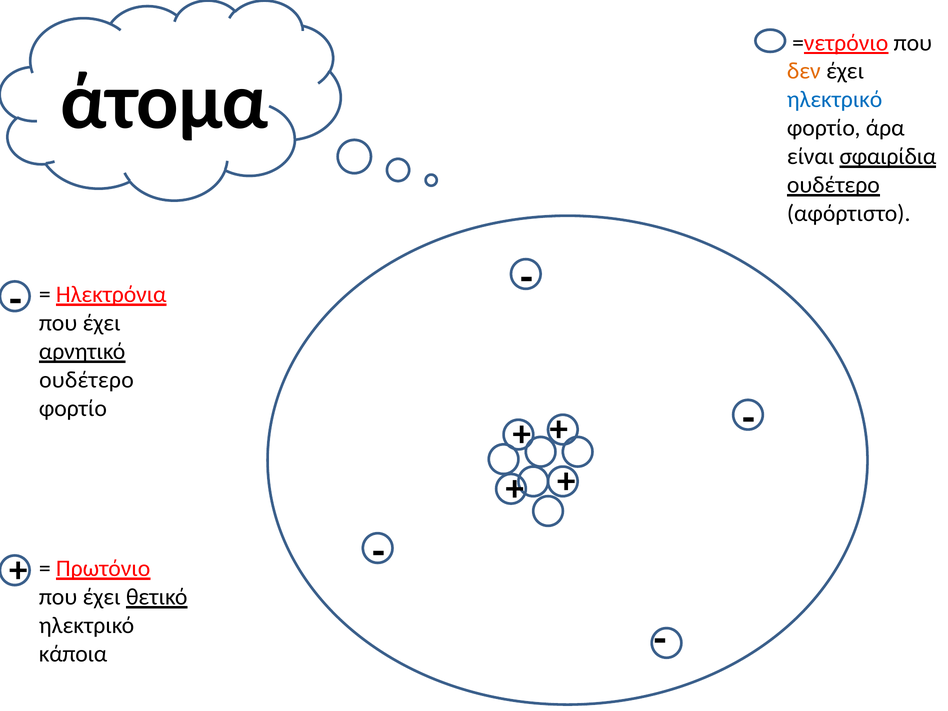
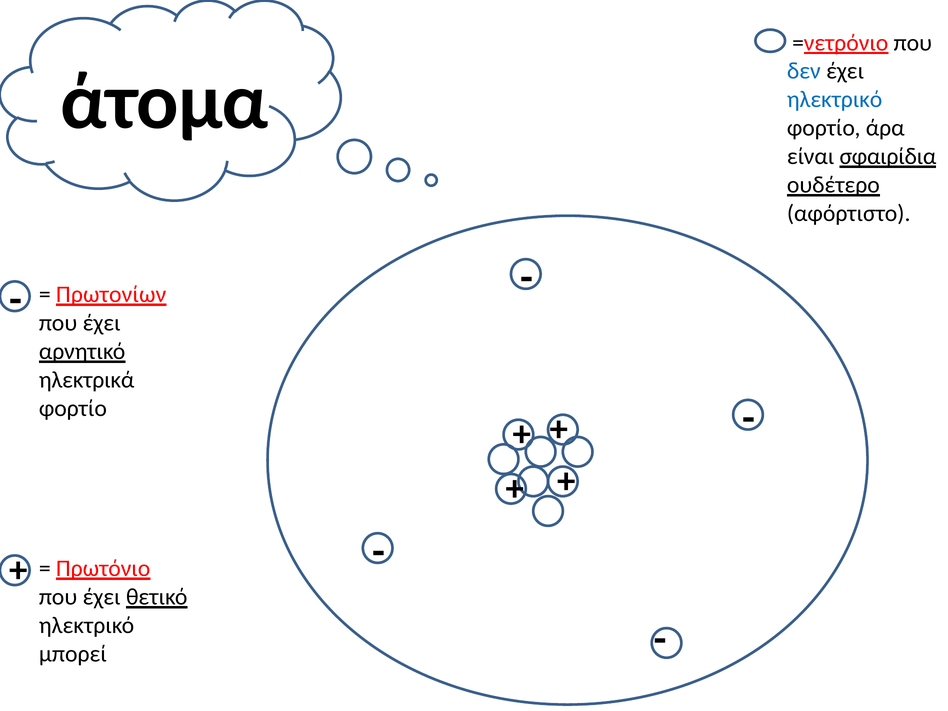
δεν colour: orange -> blue (804, 71)
Ηλεκτρόνια: Ηλεκτρόνια -> Πρωτονίων (111, 295)
ουδέτερο: ουδέτερο -> ηλεκτρικά (87, 380)
κάποια: κάποια -> μπορεί (73, 654)
